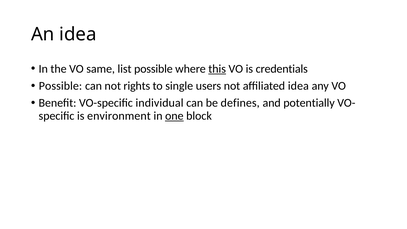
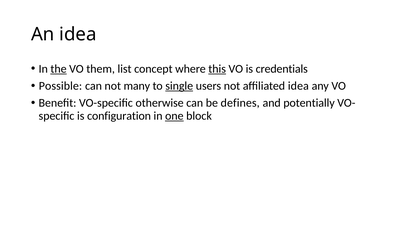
the underline: none -> present (59, 69)
same: same -> them (101, 69)
list possible: possible -> concept (153, 69)
rights: rights -> many (137, 86)
single underline: none -> present (179, 86)
individual: individual -> otherwise (160, 103)
environment: environment -> configuration (119, 116)
